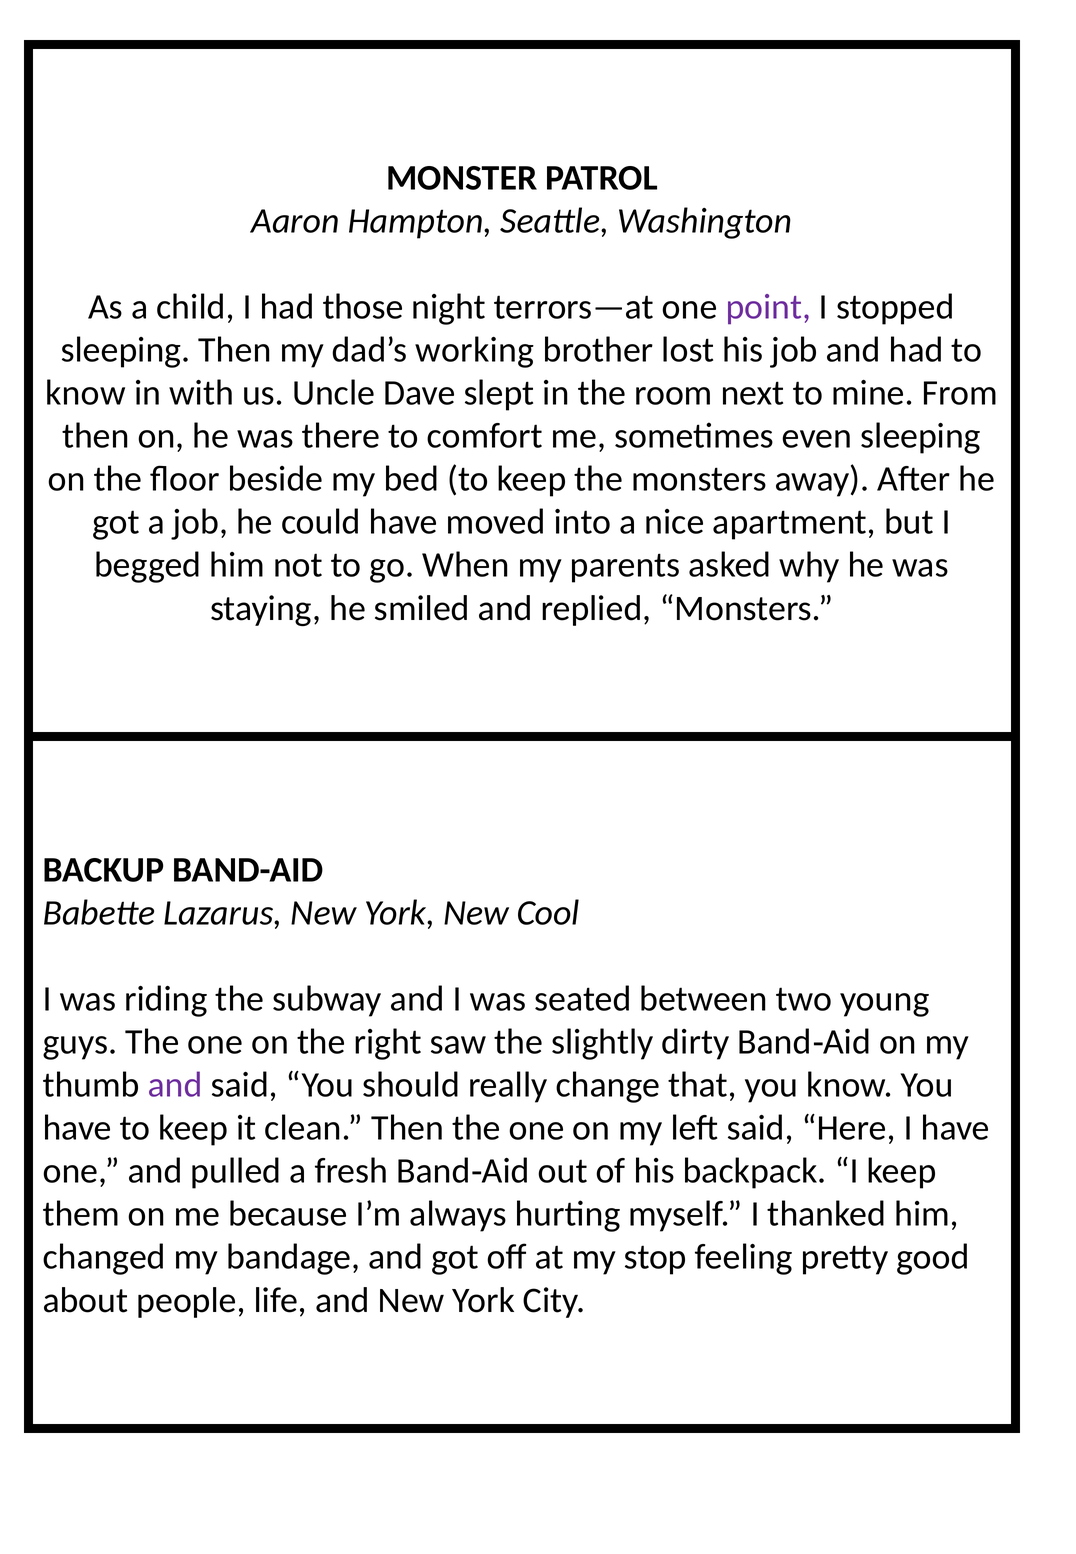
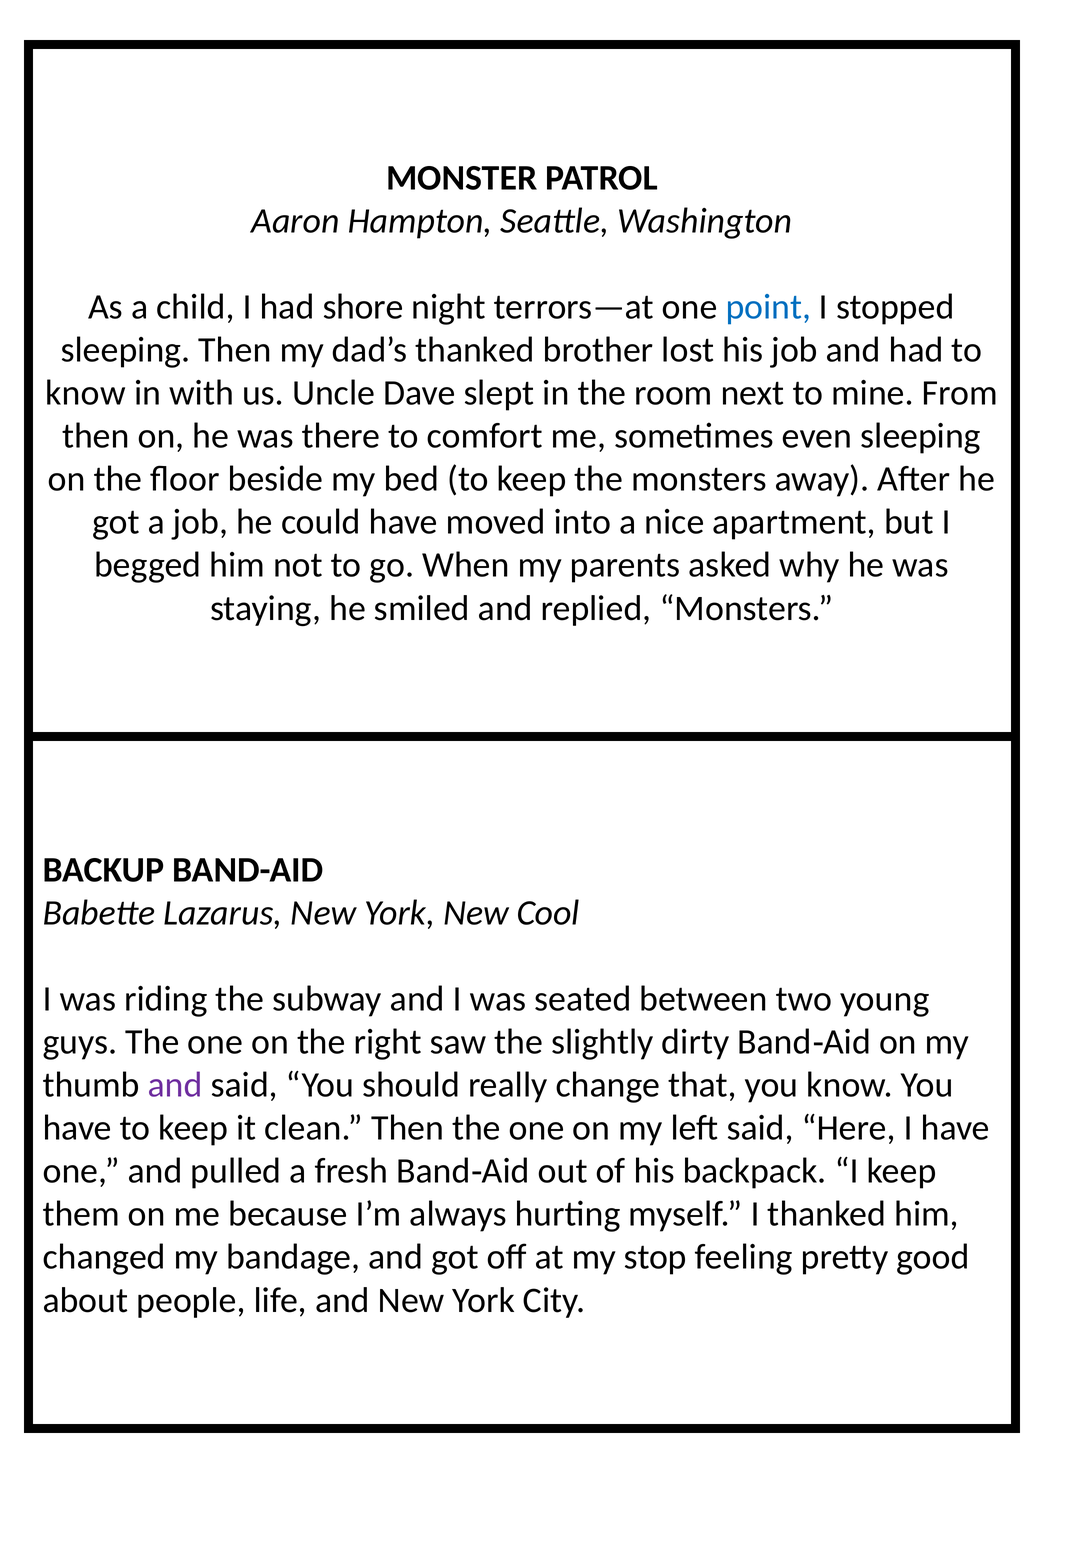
those: those -> shore (363, 307)
point colour: purple -> blue (768, 307)
dad’s working: working -> thanked (475, 350)
